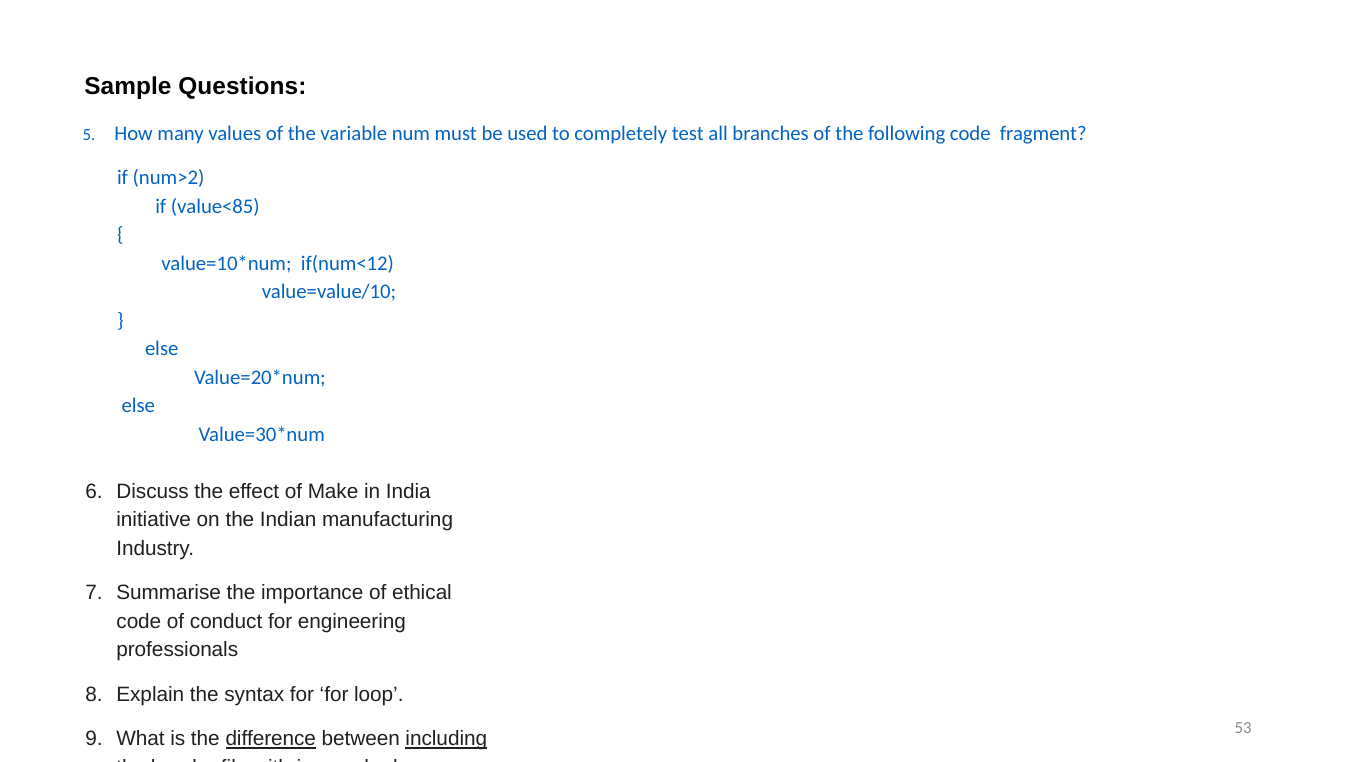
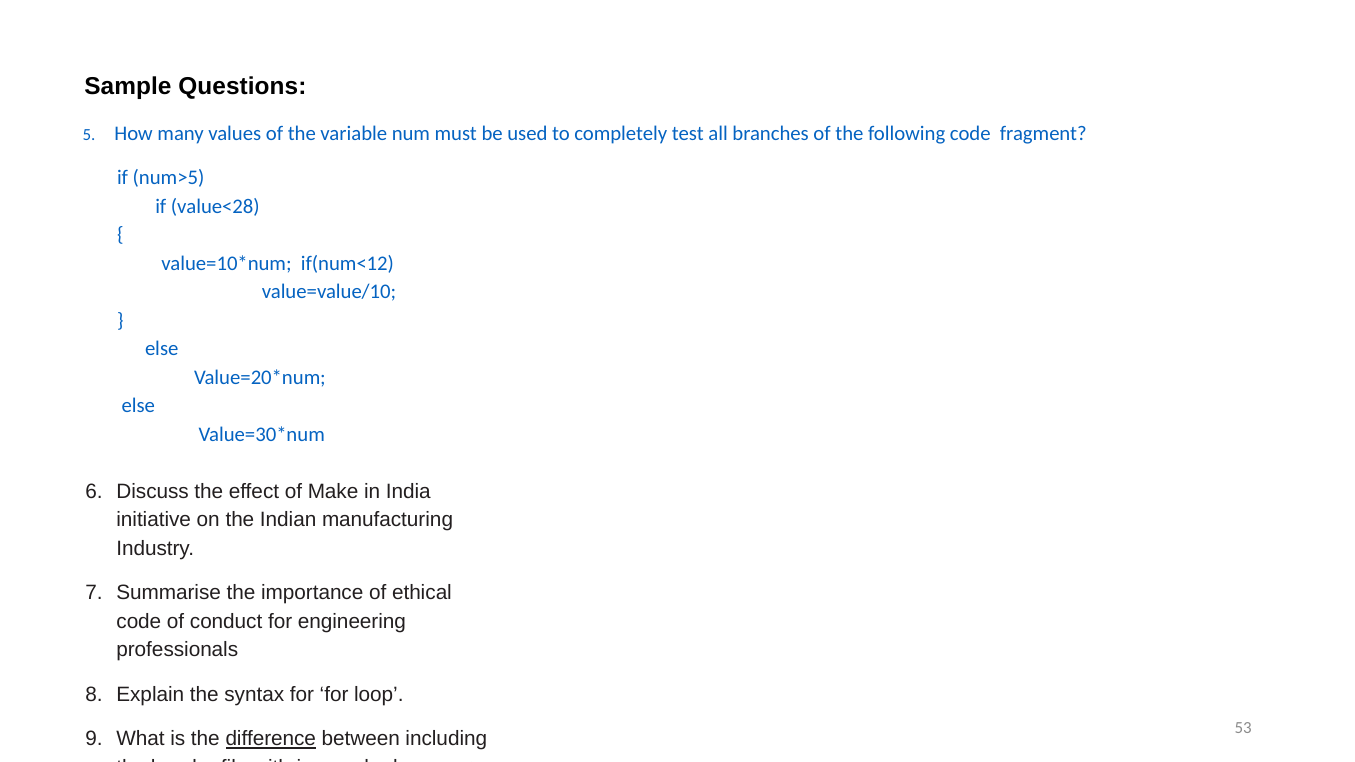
num>2: num>2 -> num>5 (169, 178)
value<85: value<85 -> value<28 (215, 206)
including underline: present -> none (446, 739)
